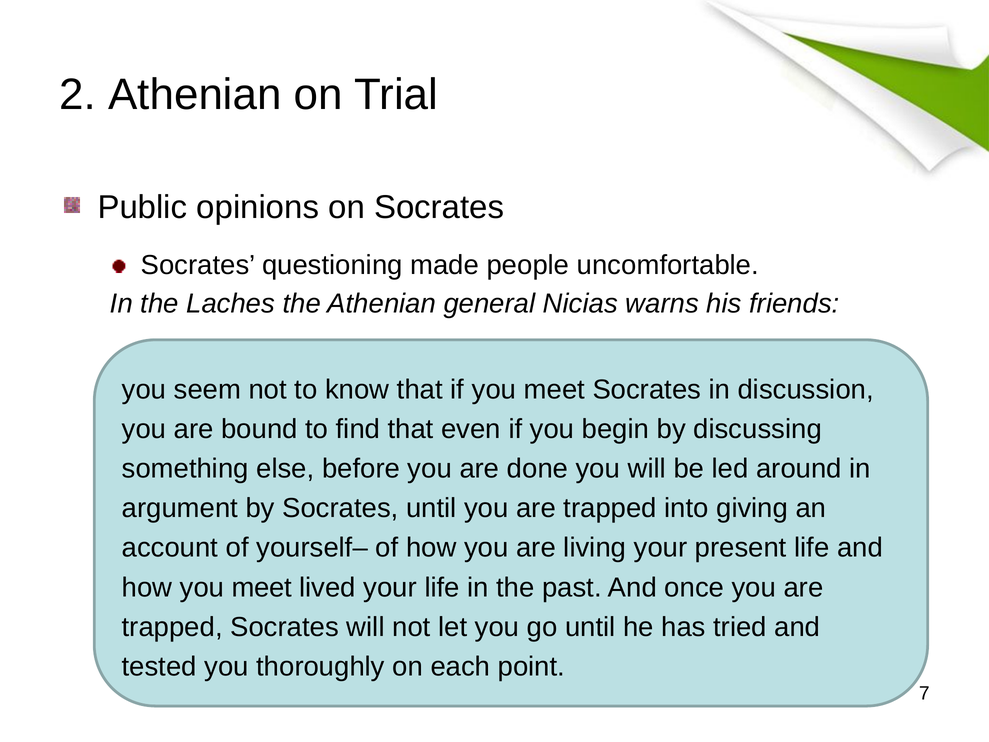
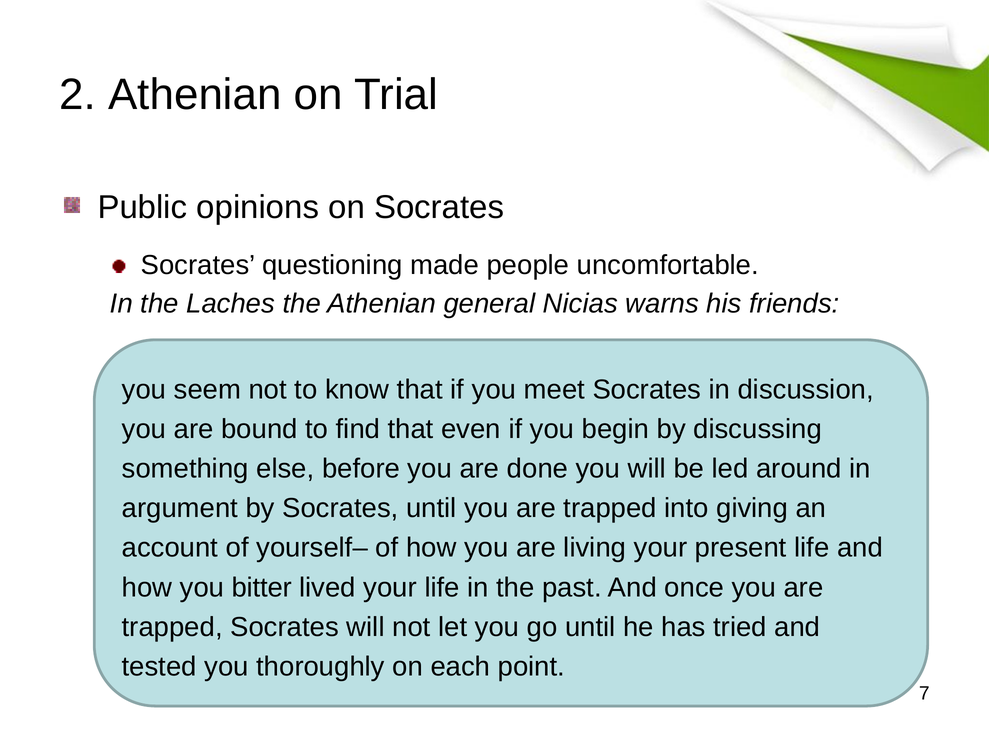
how you meet: meet -> bitter (262, 587)
